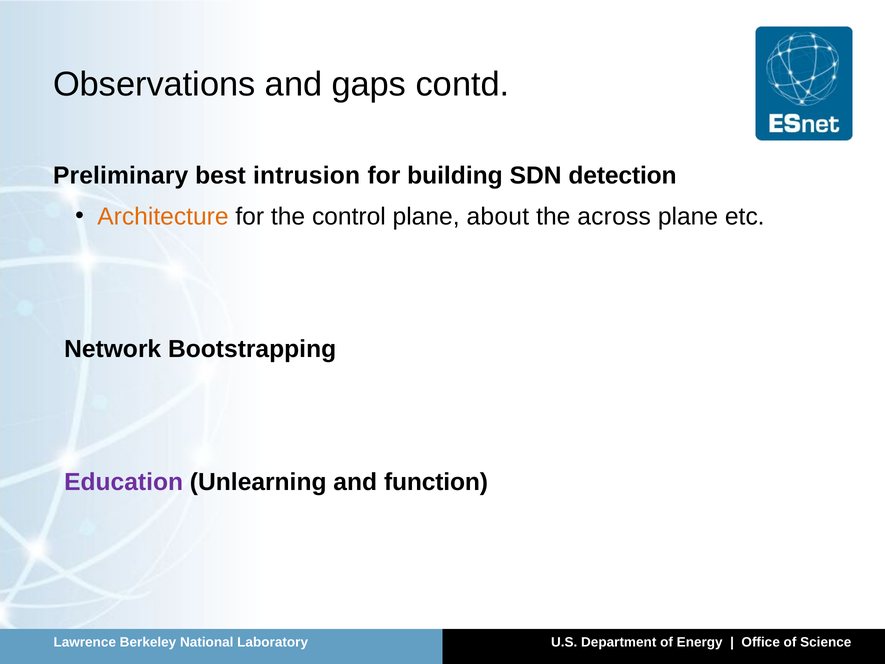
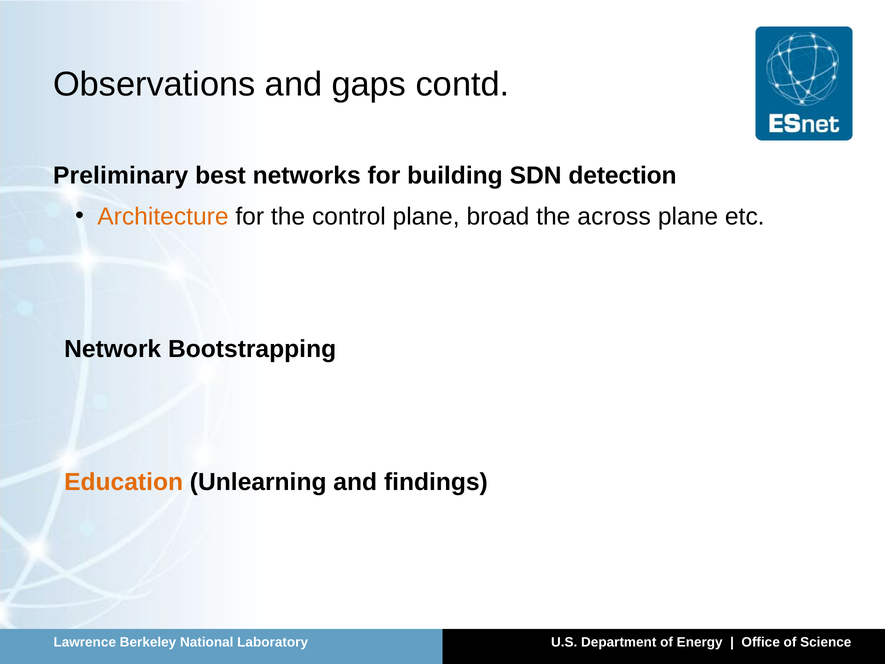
intrusion: intrusion -> networks (307, 176)
about: about -> broad (498, 216)
Education colour: purple -> orange (124, 482)
function: function -> findings (436, 482)
